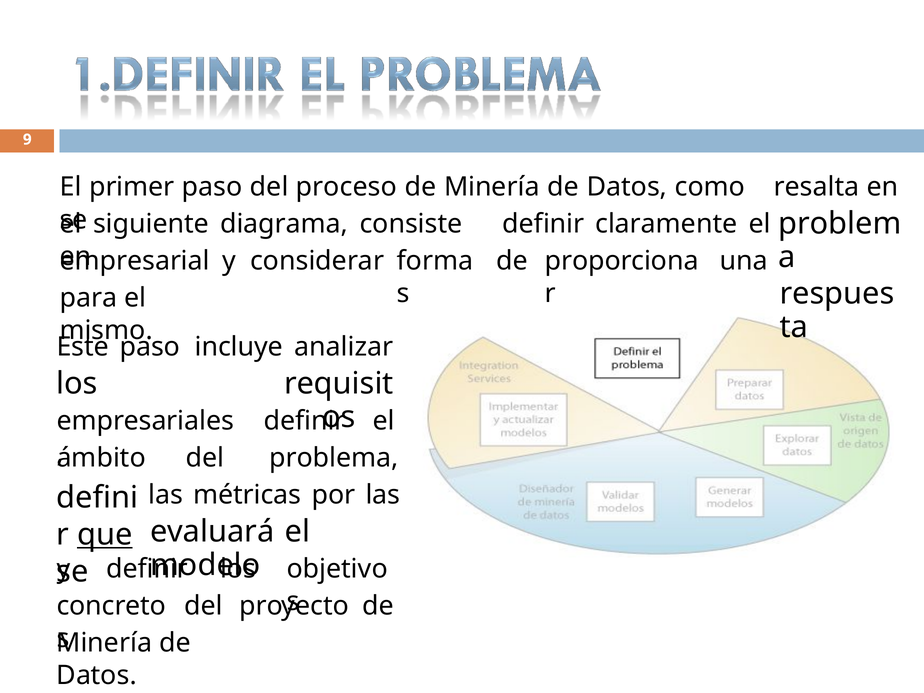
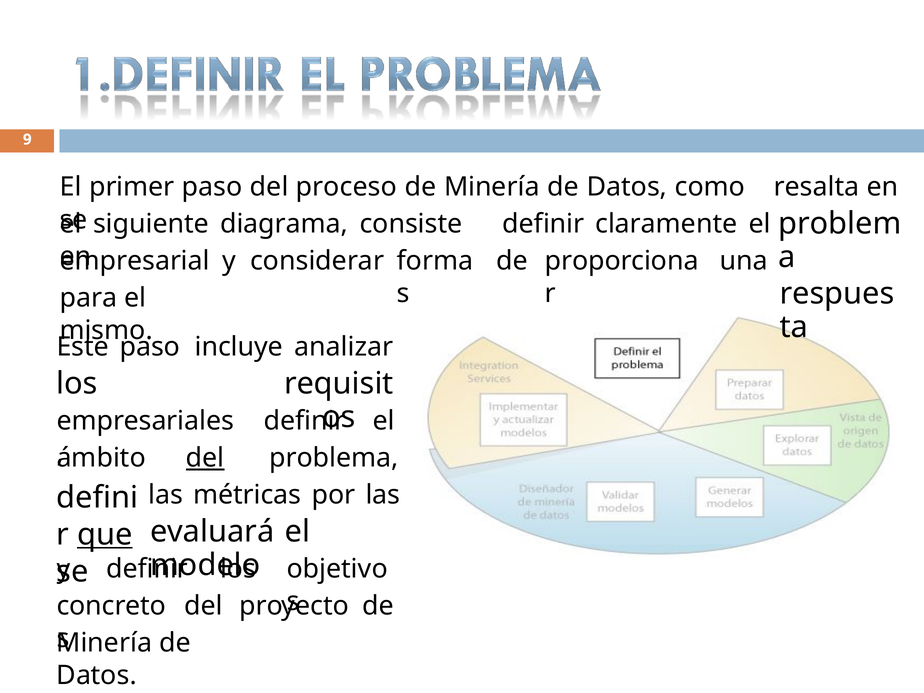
del underline: none -> present (205, 458)
